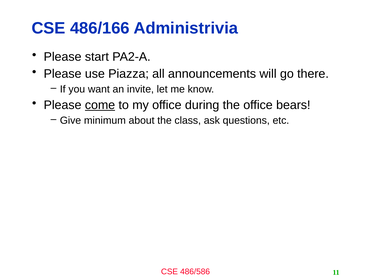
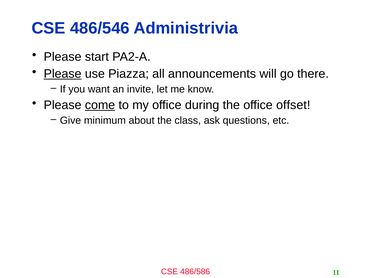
486/166: 486/166 -> 486/546 (100, 28)
Please underline: none -> present (63, 74)
bears: bears -> offset (293, 105)
